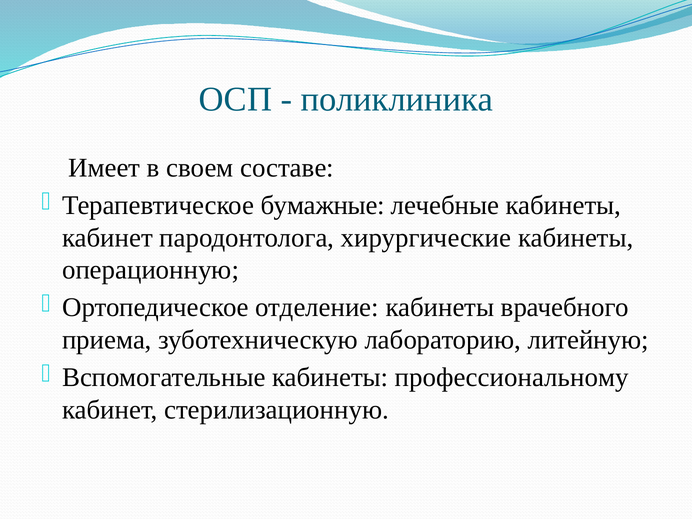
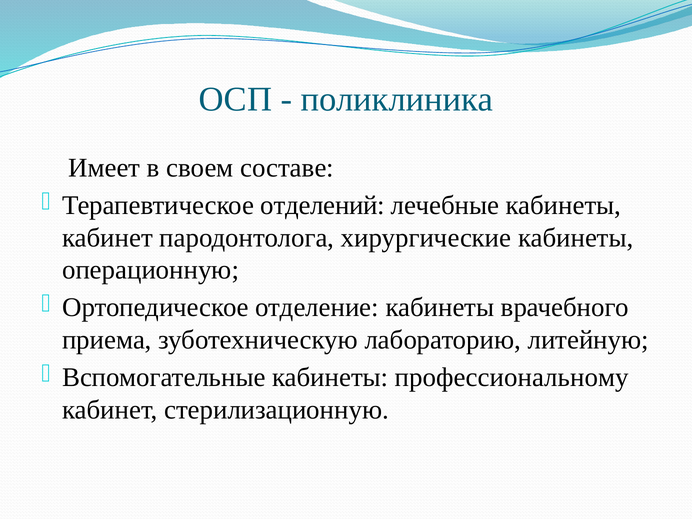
бумажные: бумажные -> отделений (323, 205)
